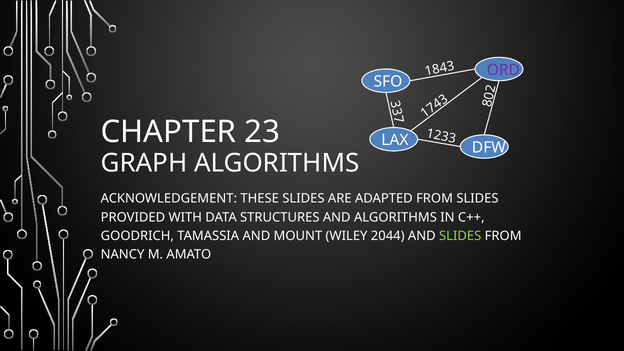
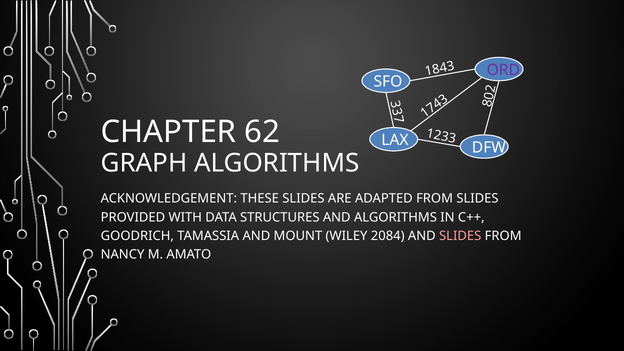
23: 23 -> 62 (262, 132)
2044: 2044 -> 2084 (388, 236)
SLIDES colour: light green -> pink (460, 236)
